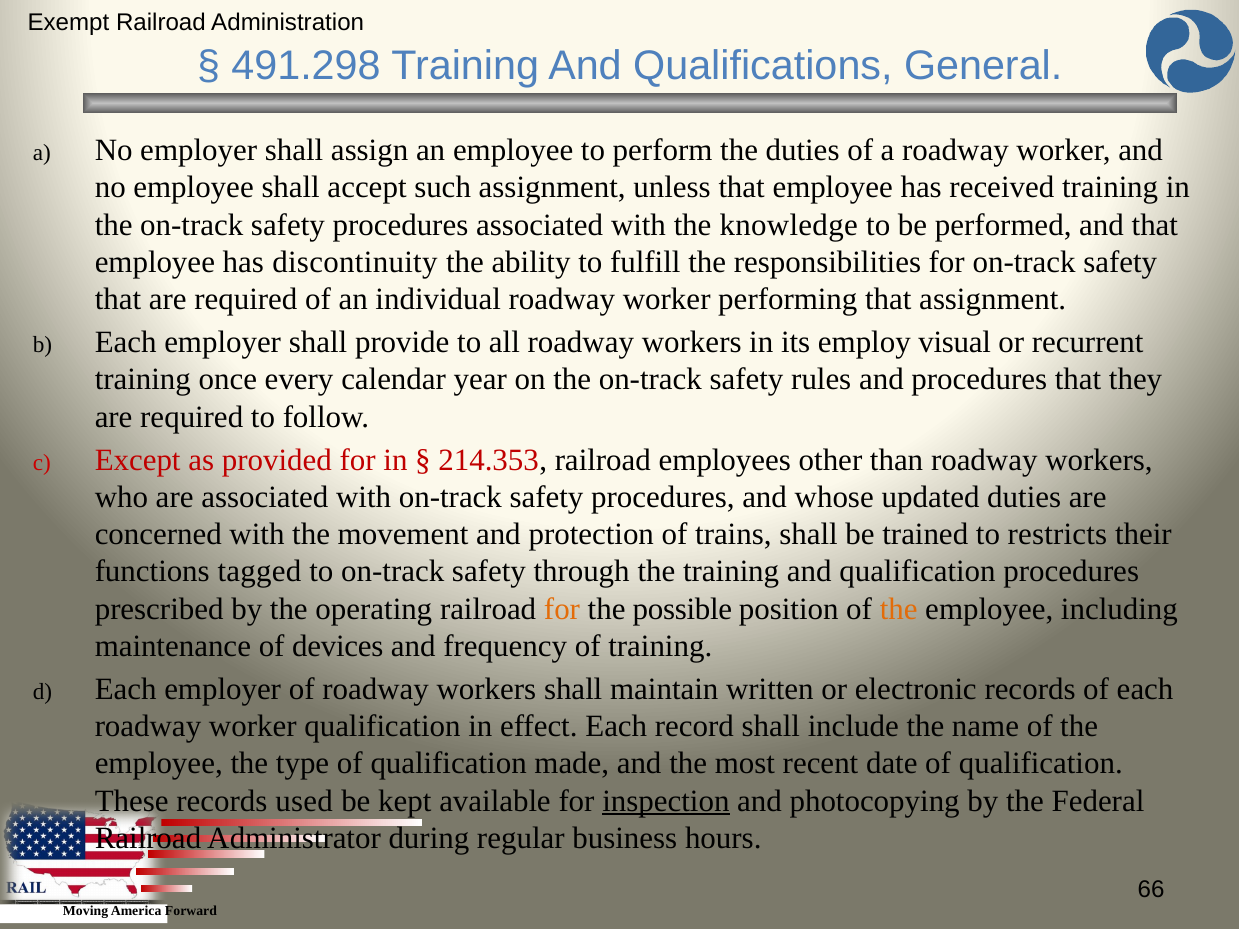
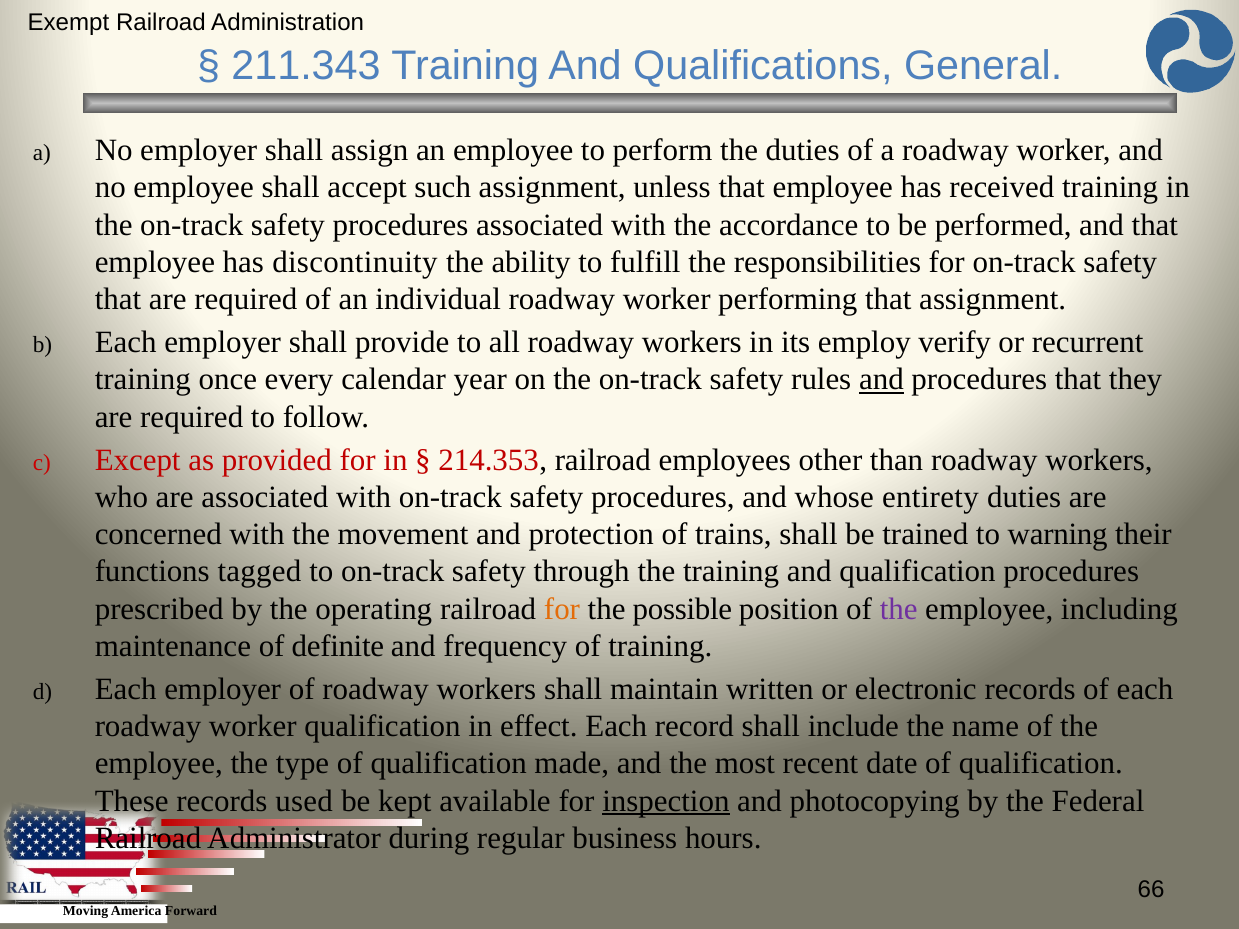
491.298: 491.298 -> 211.343 (306, 66)
knowledge: knowledge -> accordance (789, 225)
visual: visual -> verify (955, 343)
and underline: none -> present (881, 380)
updated: updated -> entirety (930, 498)
restricts: restricts -> warning (1058, 535)
the colour: orange -> purple (899, 609)
devices: devices -> definite (338, 646)
